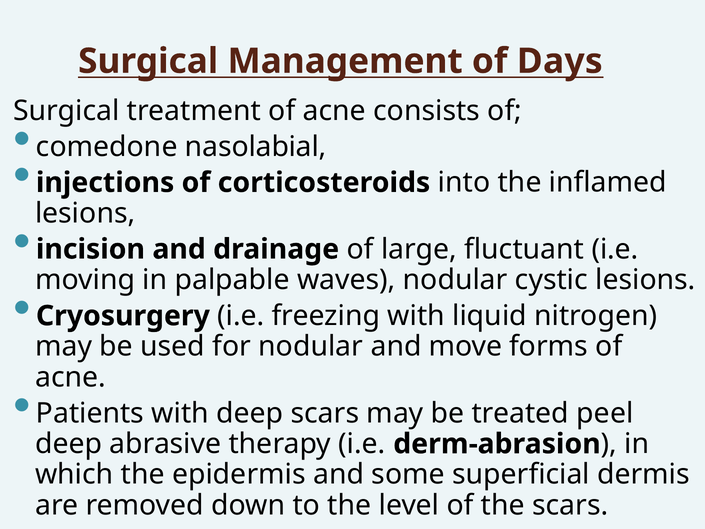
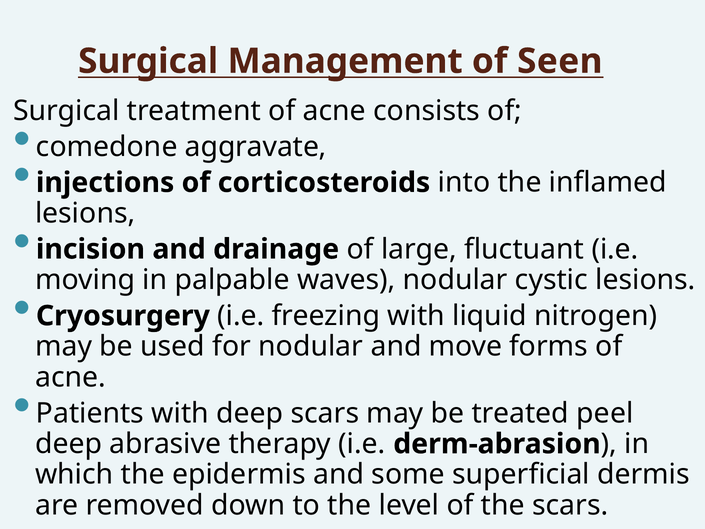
Days: Days -> Seen (560, 61)
nasolabial: nasolabial -> aggravate (256, 147)
